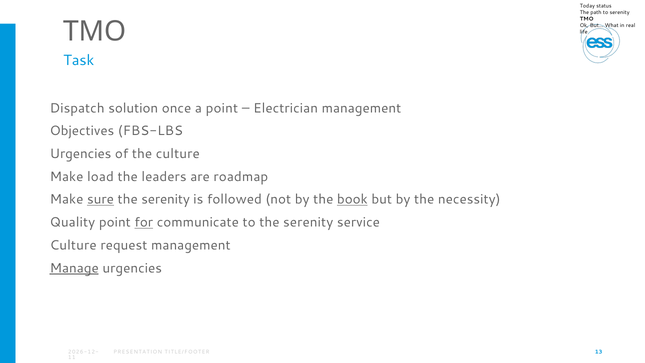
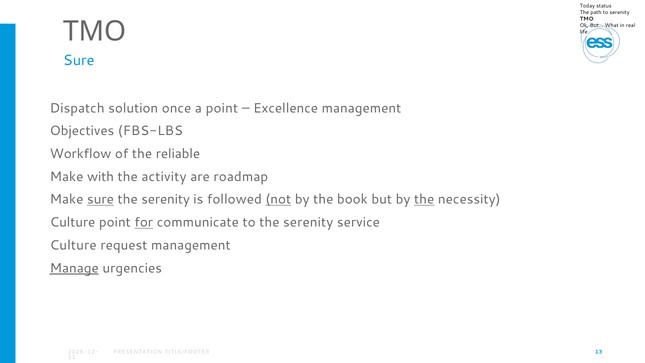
Task: Task -> Sure (79, 60)
Electrician: Electrician -> Excellence (286, 108)
Urgencies: Urgencies -> Workflow (81, 154)
the culture: culture -> reliable (178, 154)
load: load -> with (101, 177)
leaders: leaders -> activity (164, 177)
not underline: none -> present (278, 199)
book underline: present -> none (352, 199)
the underline: none -> present (424, 199)
Quality: Quality -> Culture (73, 222)
